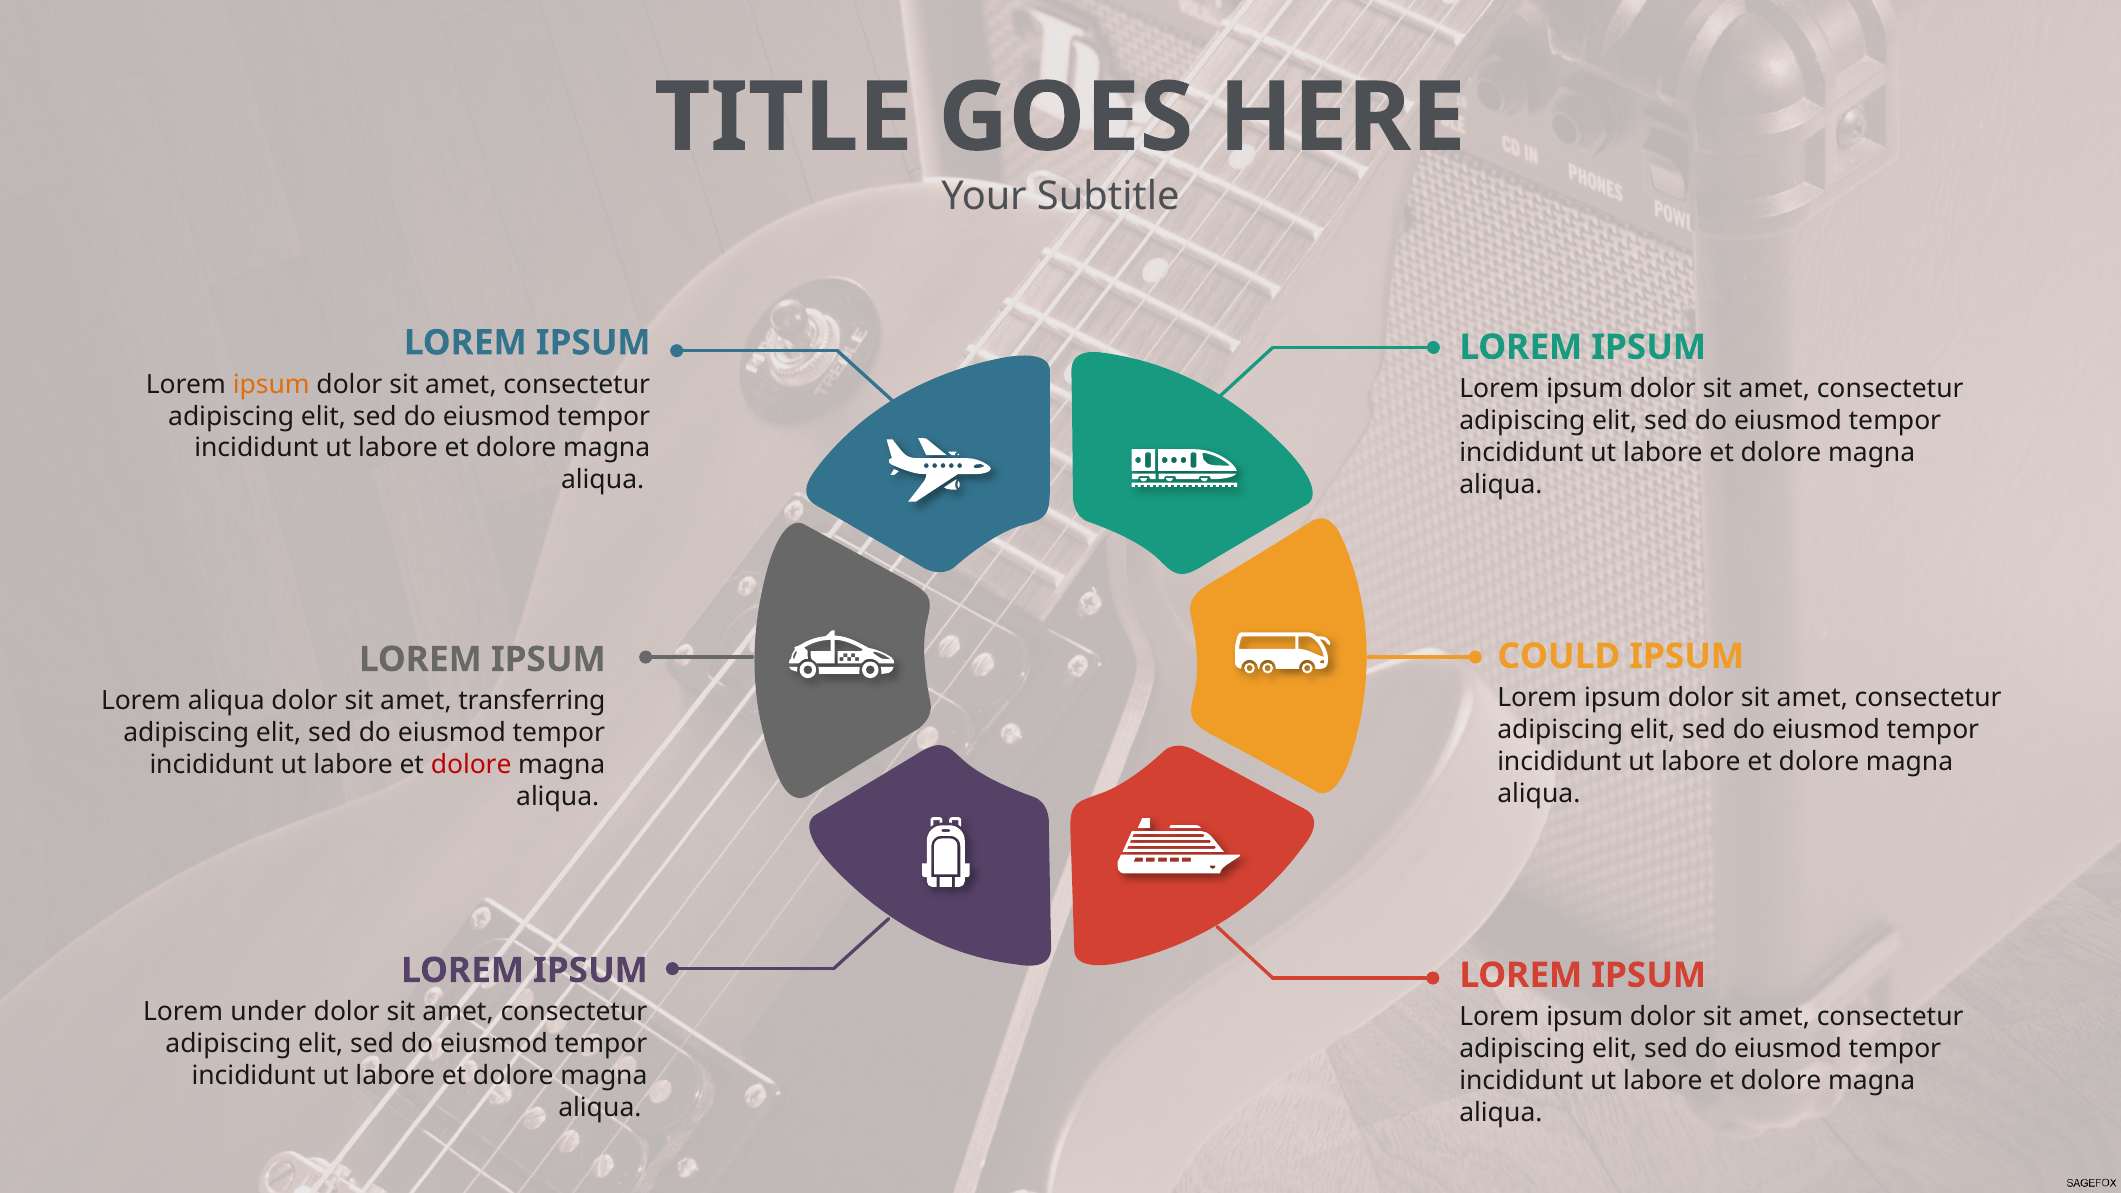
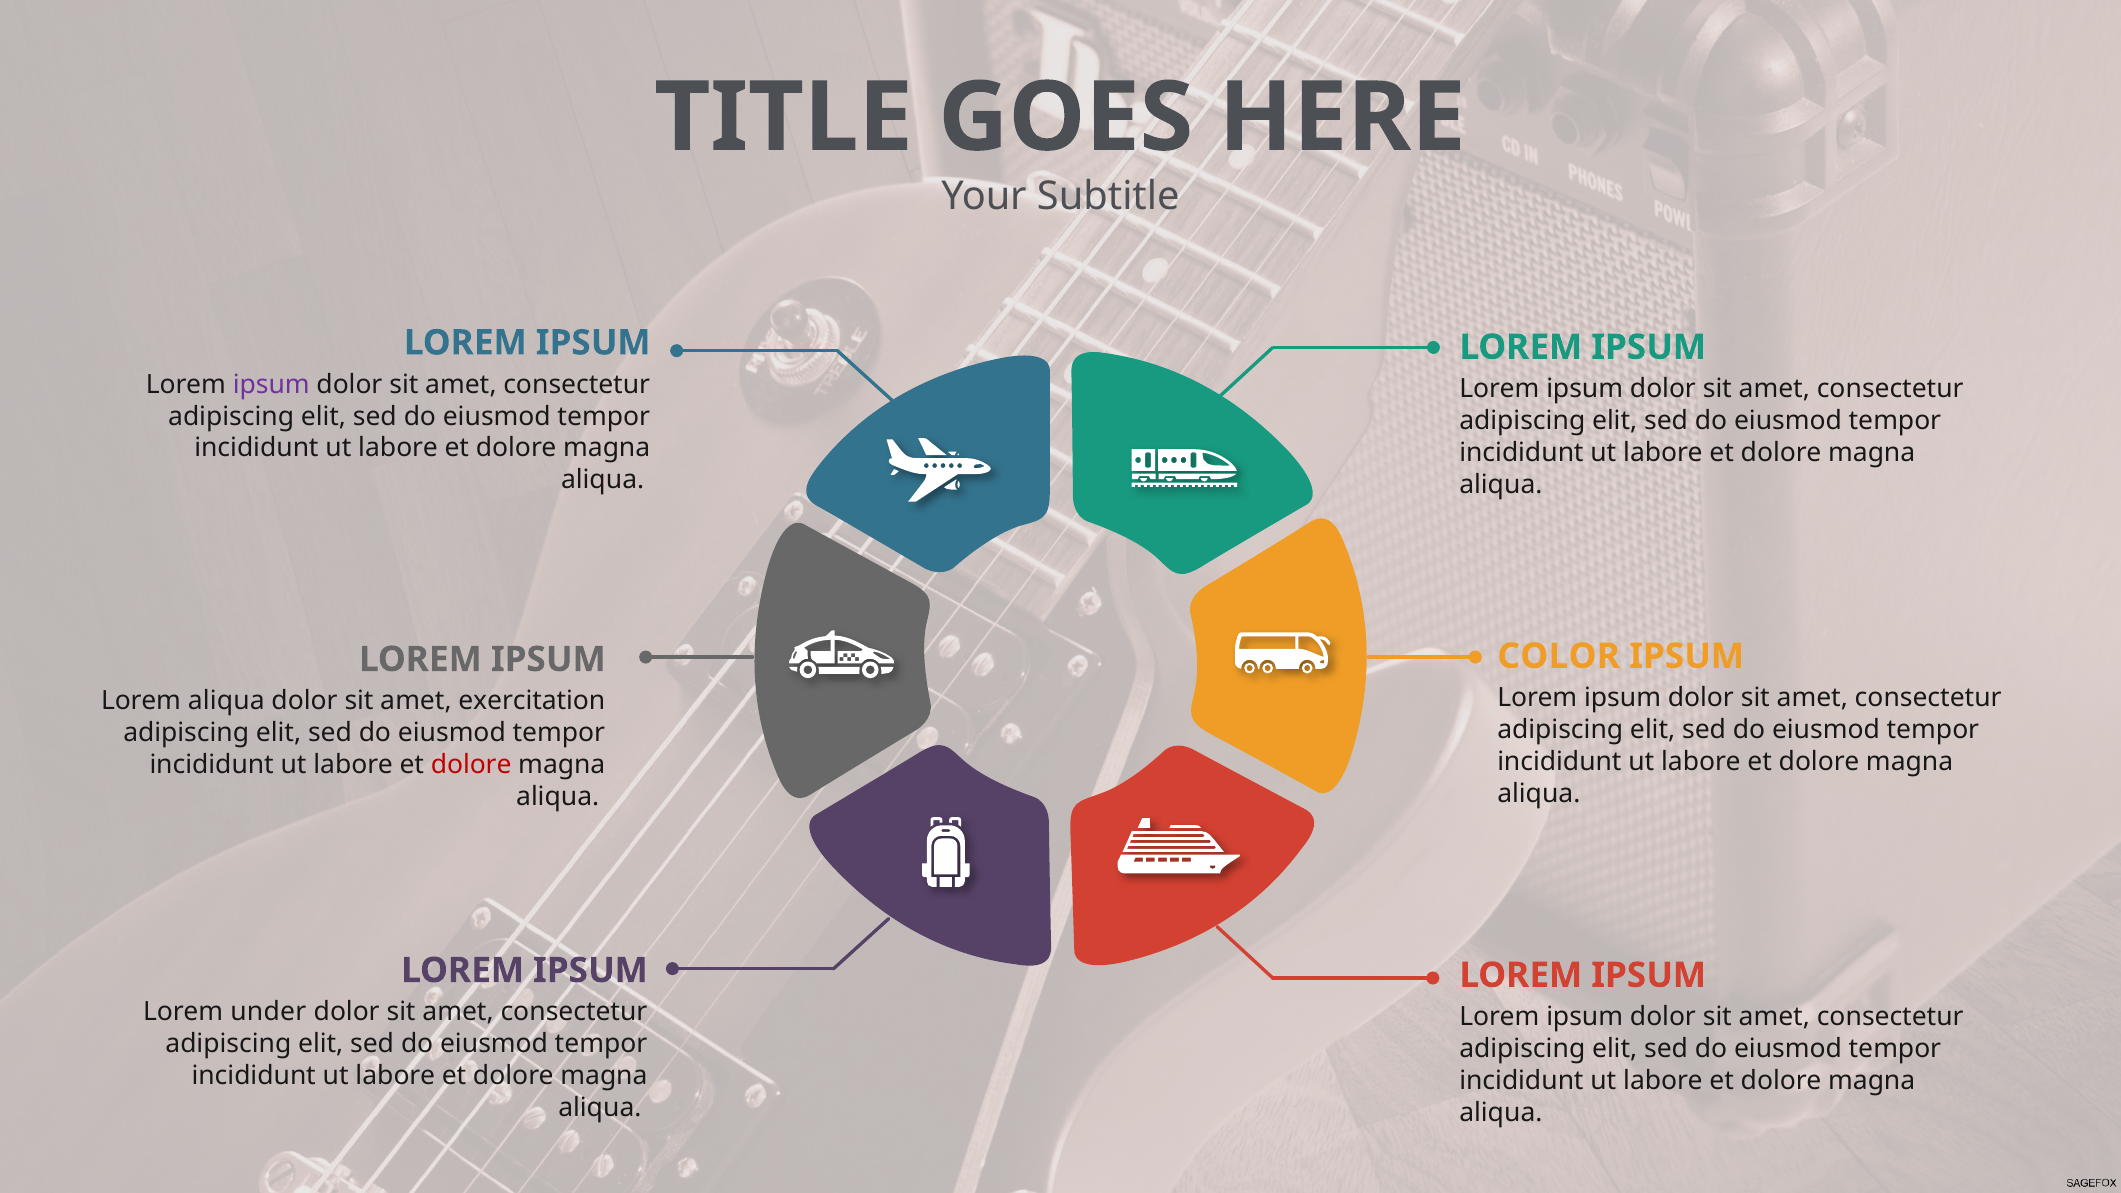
ipsum colour: orange -> purple (271, 385)
COULD: COULD -> COLOR (1559, 656)
transferring: transferring -> exercitation (532, 701)
